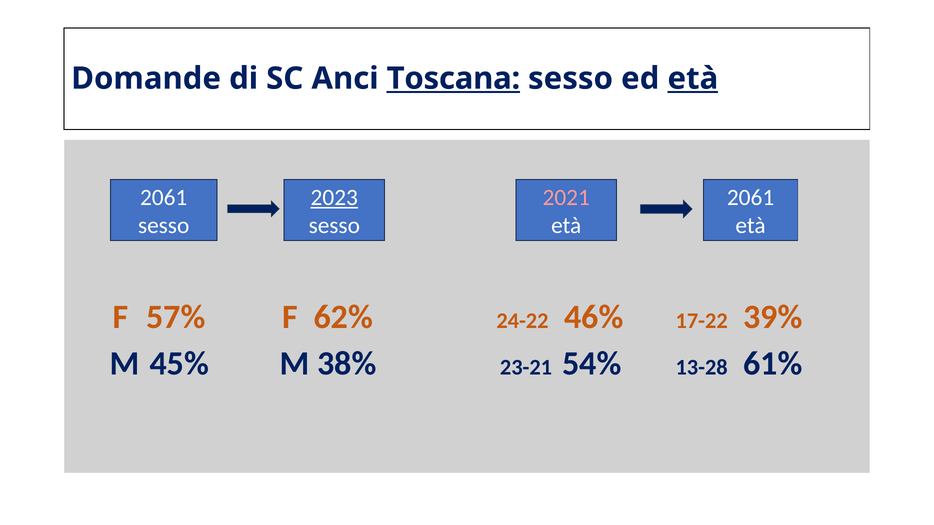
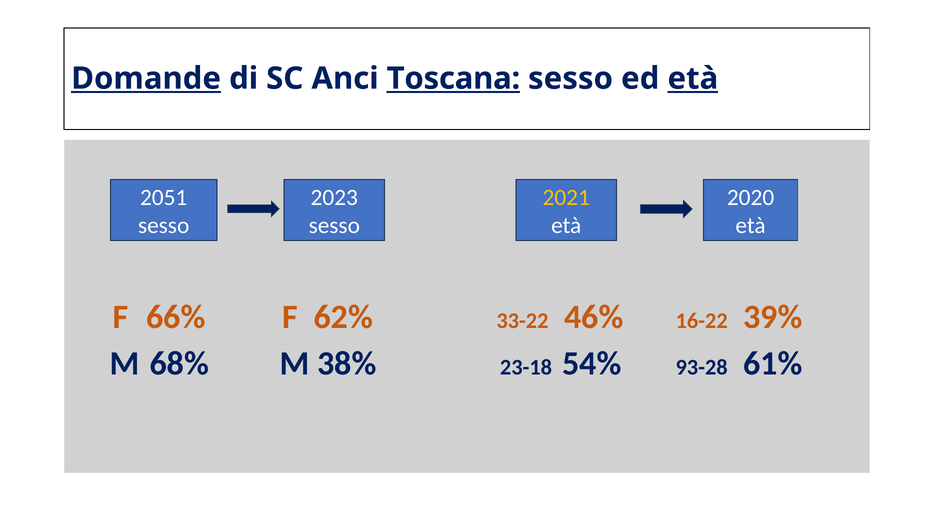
Domande underline: none -> present (146, 79)
2061: 2061 -> 2051 (164, 198)
2023 underline: present -> none (334, 198)
2021 colour: pink -> yellow (566, 198)
2061: 2061 -> 2020 (751, 198)
57%: 57% -> 66% (176, 317)
24-22: 24-22 -> 33-22 (522, 321)
17-22: 17-22 -> 16-22 (702, 321)
45%: 45% -> 68% (179, 364)
23-21: 23-21 -> 23-18 (526, 368)
13-28: 13-28 -> 93-28 (702, 368)
